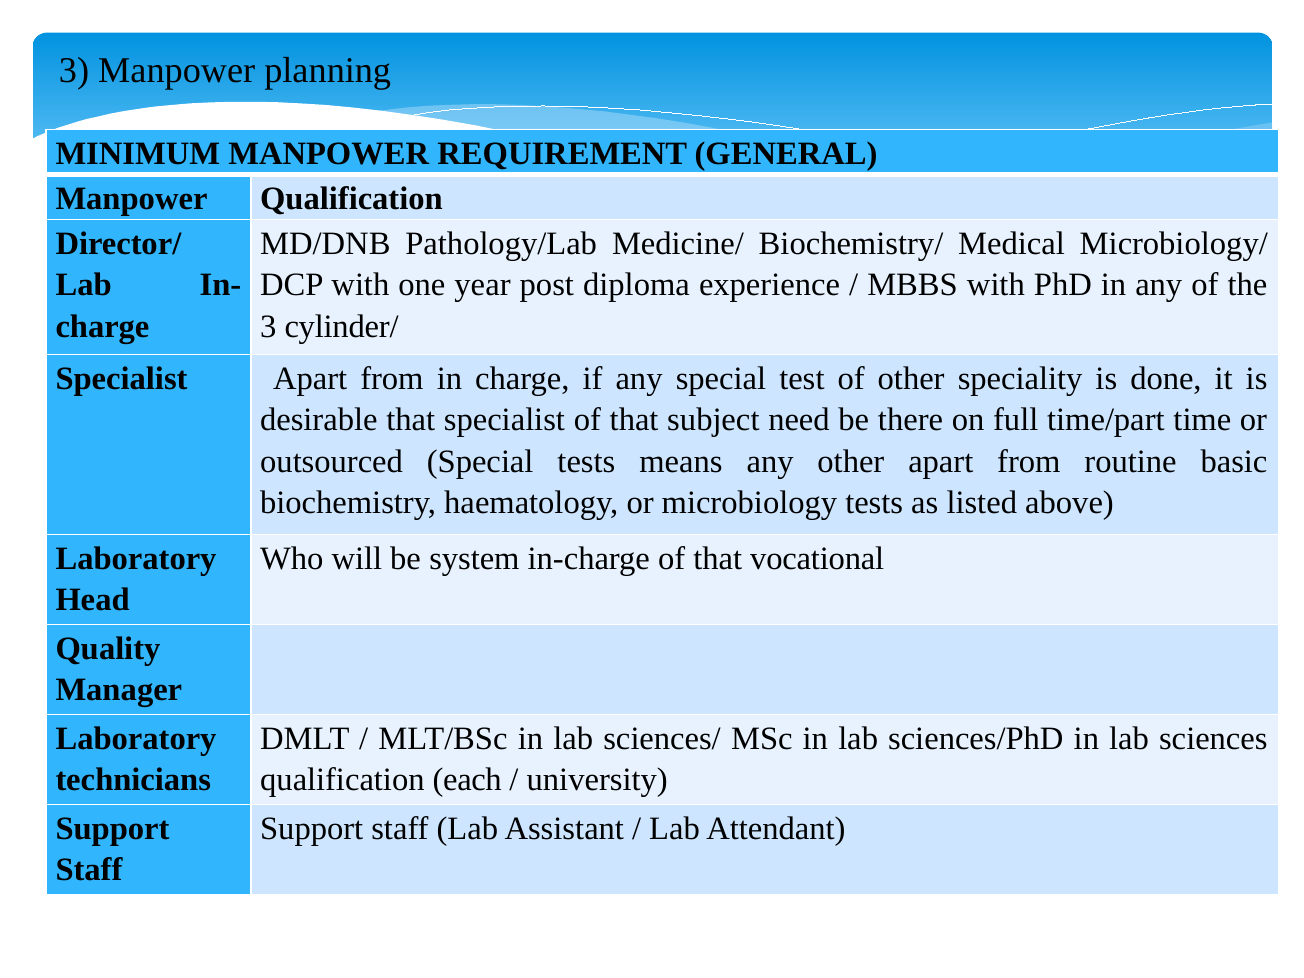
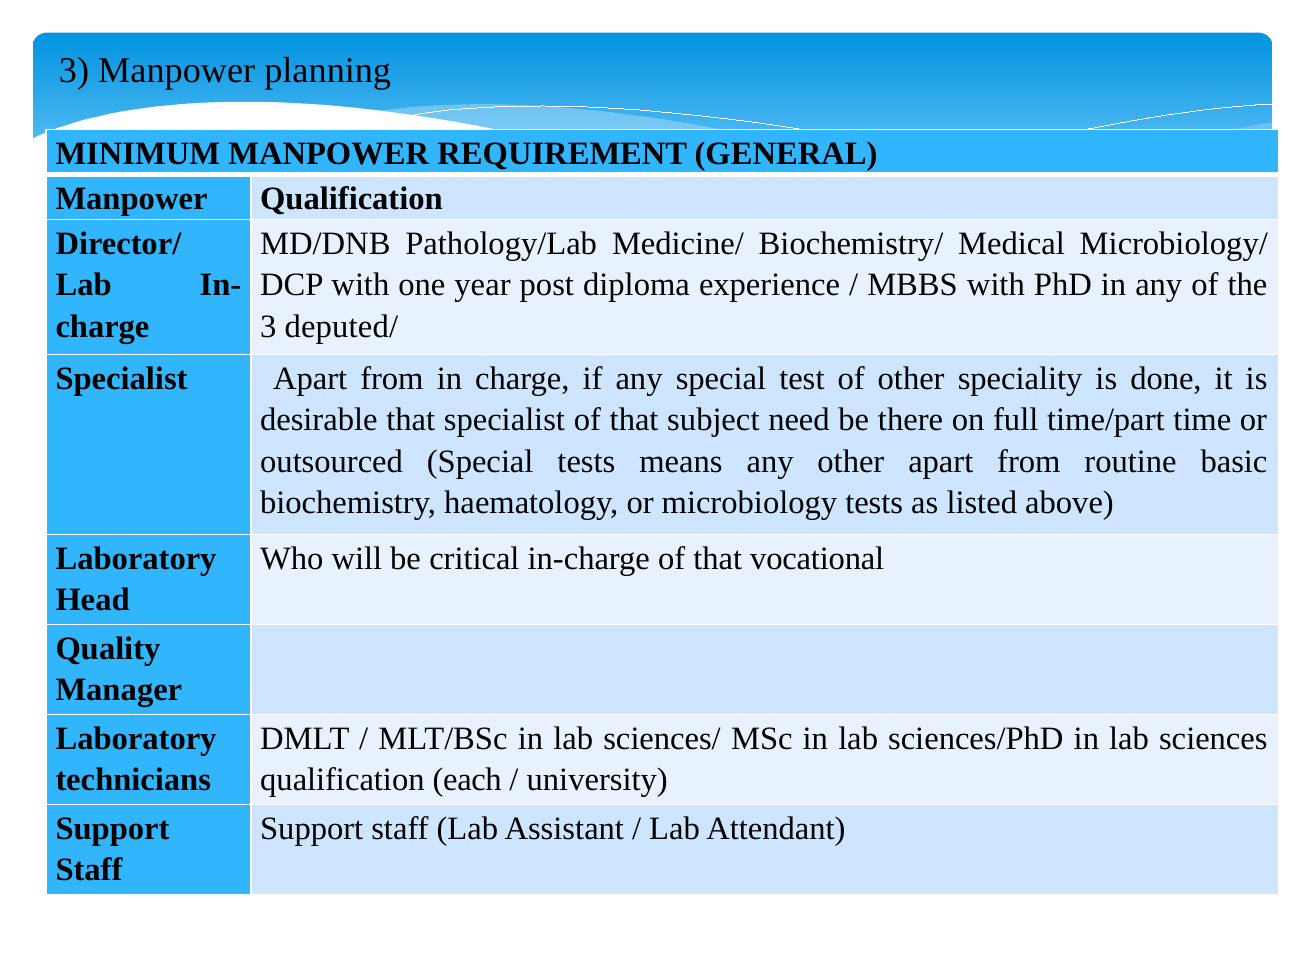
cylinder/: cylinder/ -> deputed/ (341, 326)
system: system -> critical (474, 558)
